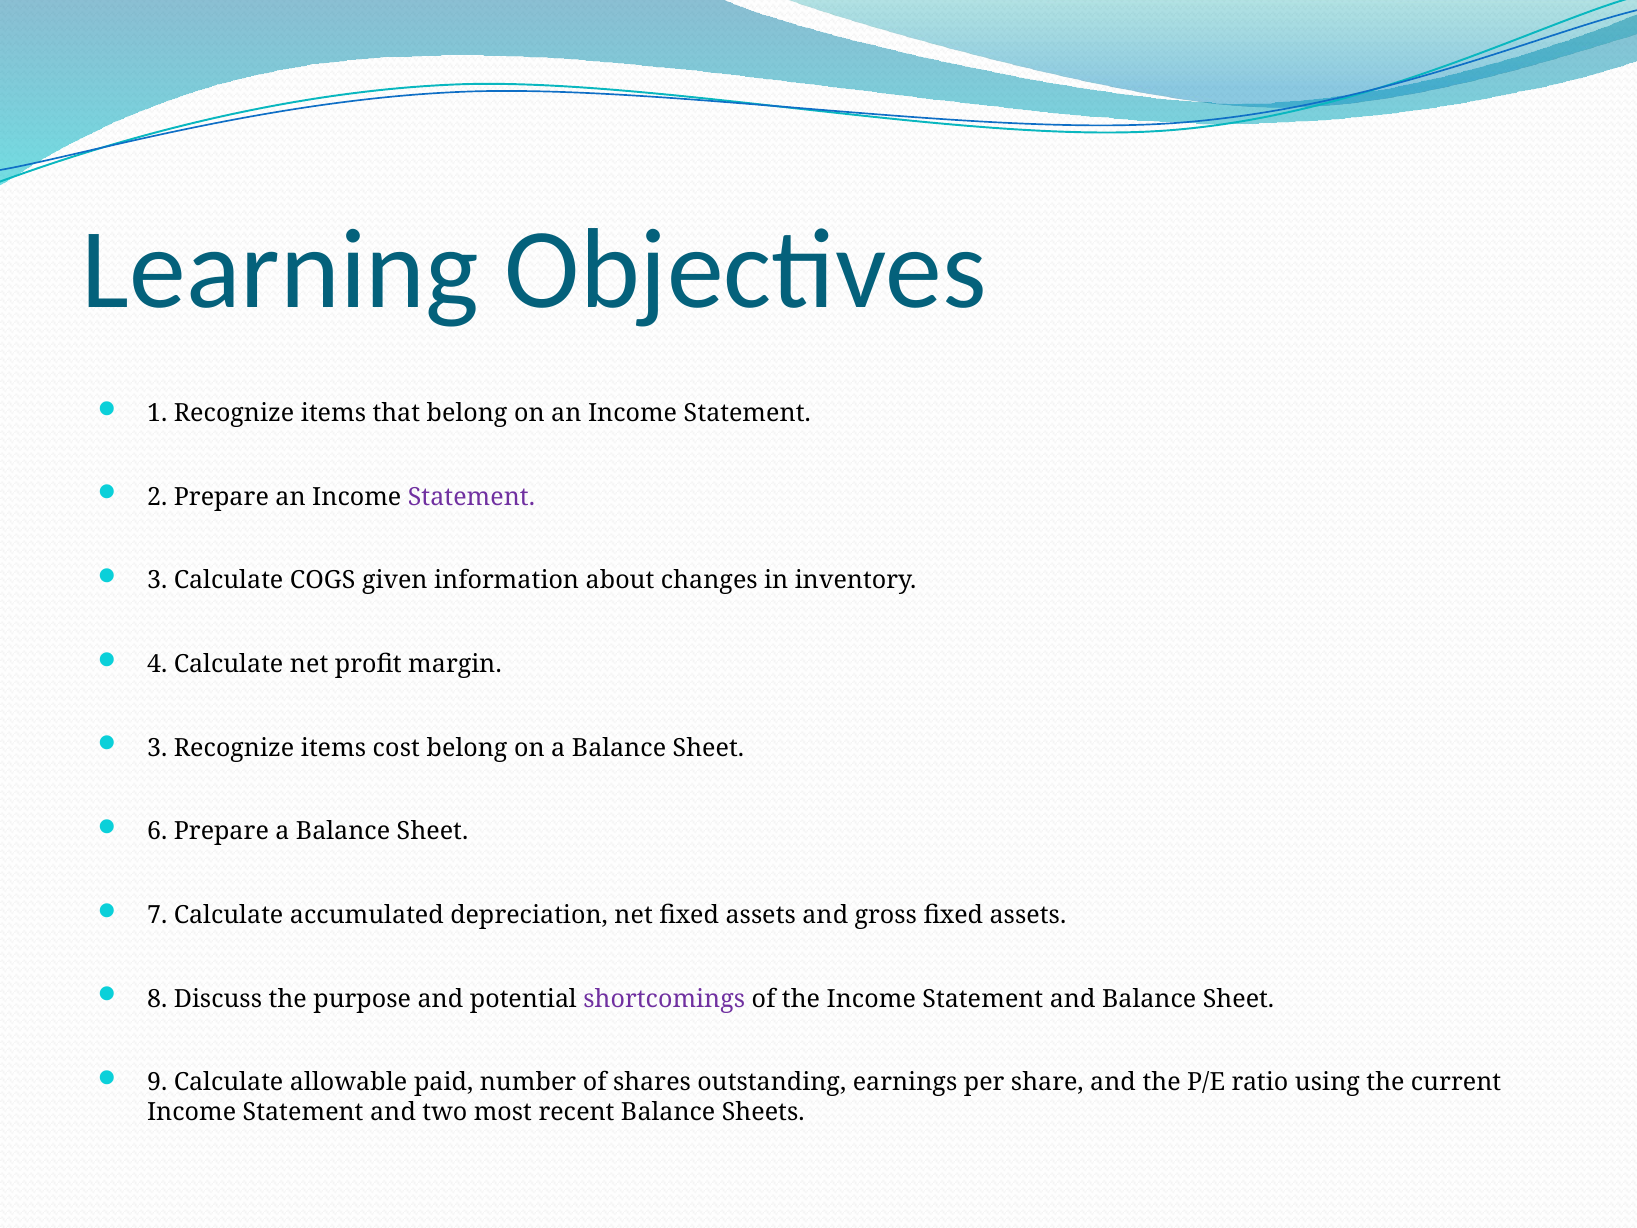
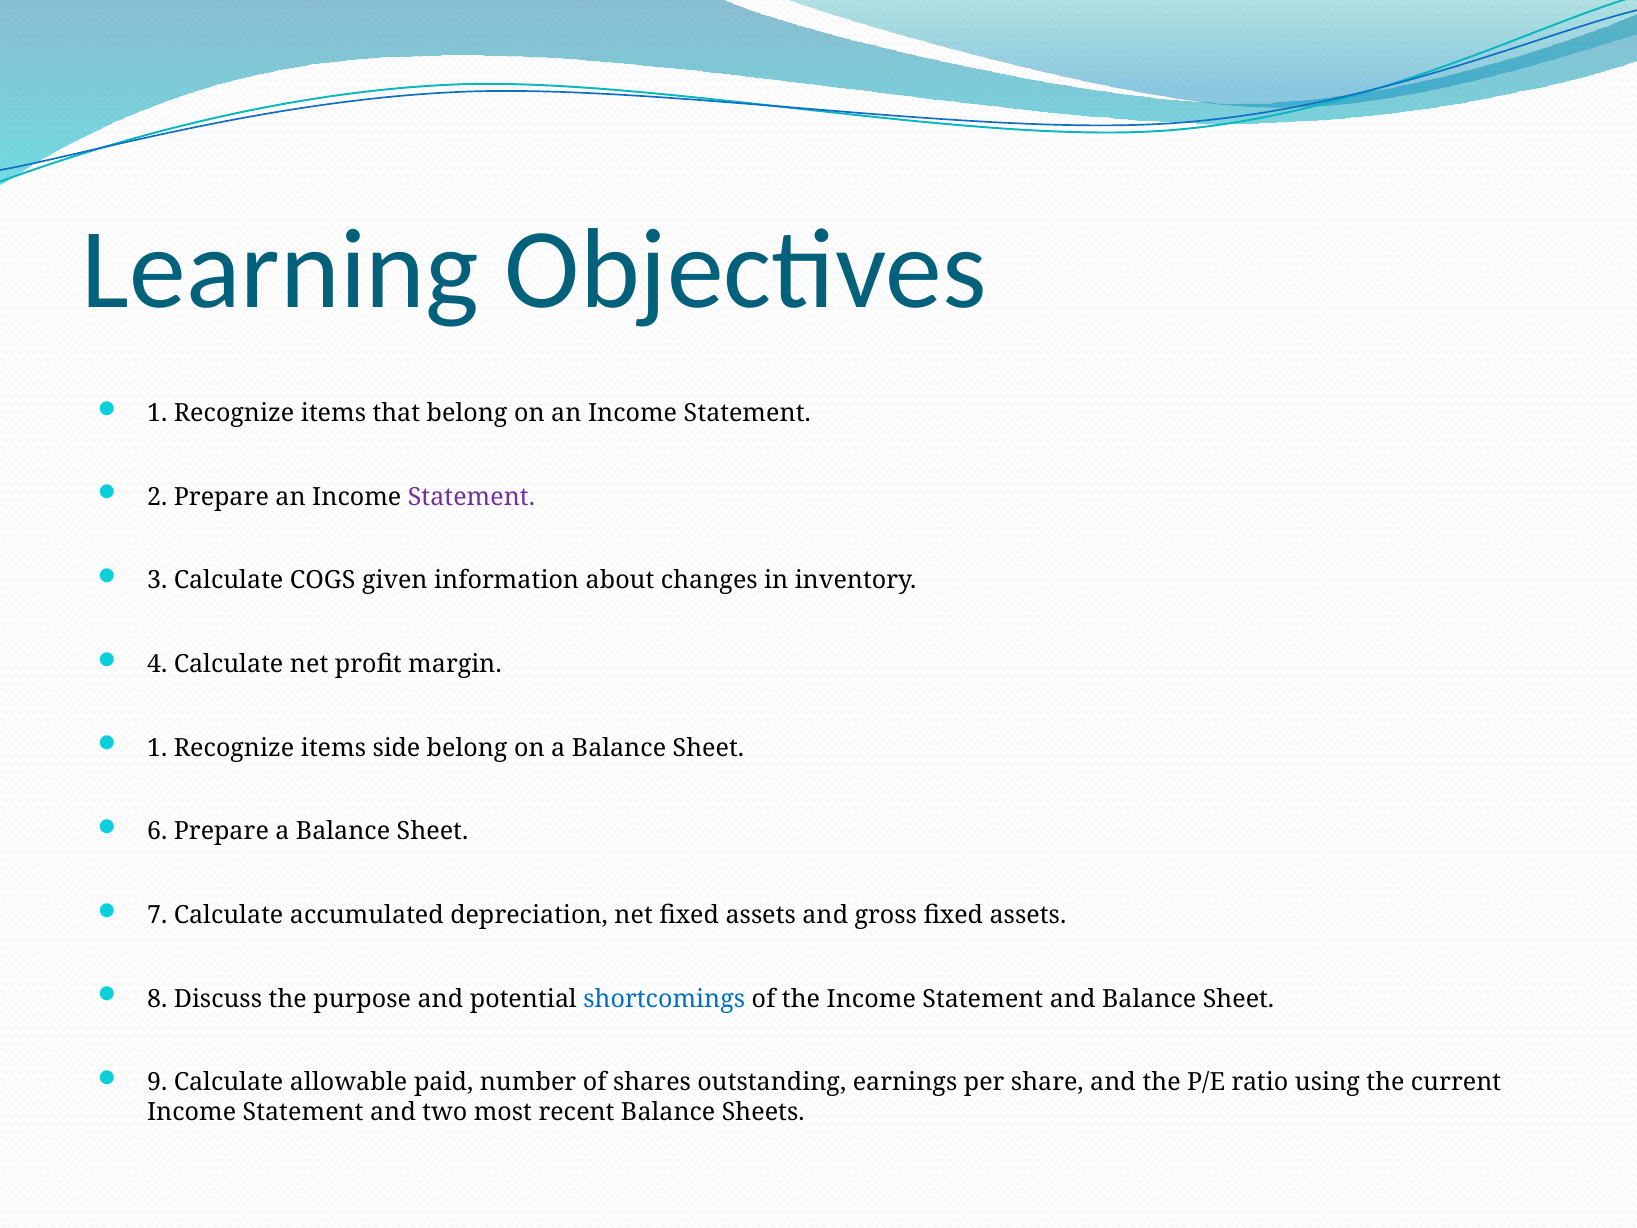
3: 3 -> 1 (157, 748)
cost: cost -> side (397, 748)
shortcomings colour: purple -> blue (664, 999)
